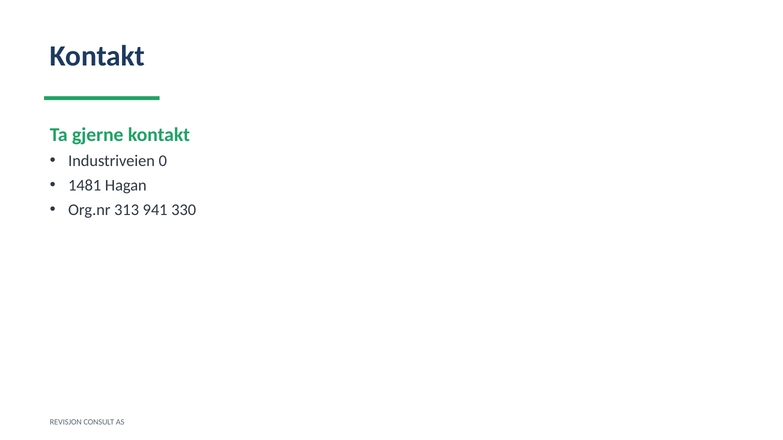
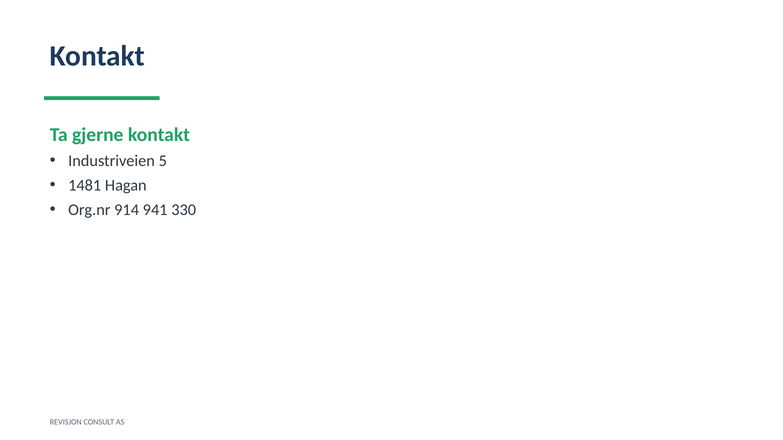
0: 0 -> 5 (163, 161)
313: 313 -> 914 (127, 210)
